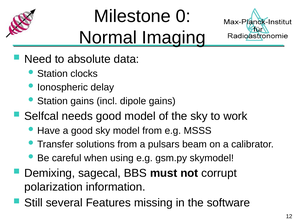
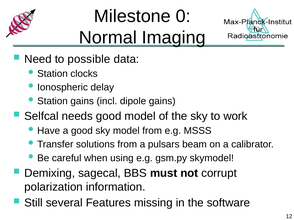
absolute: absolute -> possible (89, 59)
